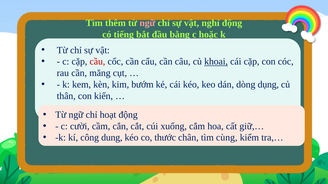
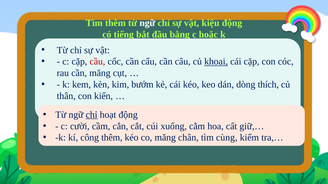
ngữ colour: pink -> white (147, 23)
nghỉ: nghỉ -> kiệu (210, 23)
dụng: dụng -> thích (268, 85)
chỉ underline: none -> present (92, 115)
công dung: dung -> thêm (112, 138)
co thước: thước -> măng (165, 138)
